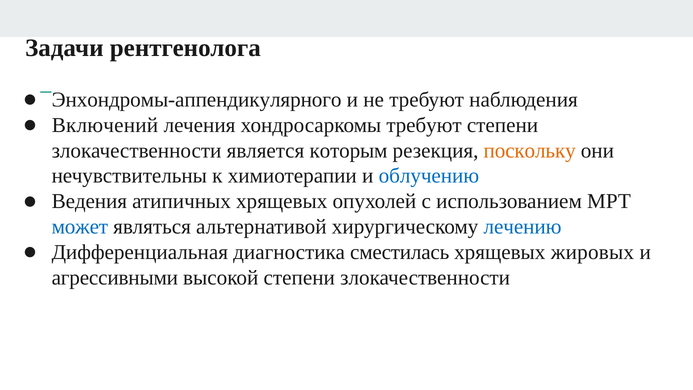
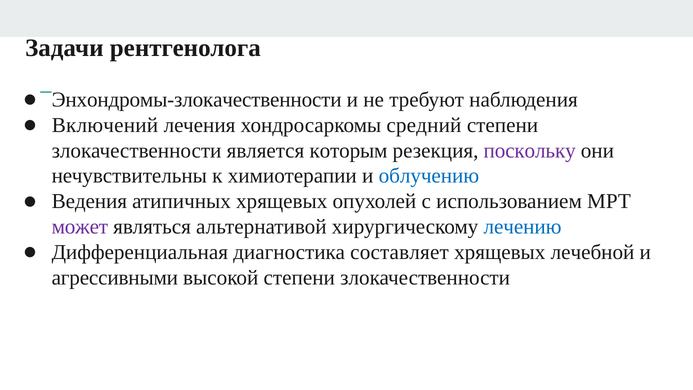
Энхондромы-аппендикулярного: Энхондромы-аппендикулярного -> Энхондромы-злокачественности (197, 100)
хондросаркомы требуют: требуют -> средний (424, 125)
поскольку colour: orange -> purple (530, 150)
может colour: blue -> purple (80, 227)
сместилась: сместилась -> составляет (400, 252)
жировых: жировых -> лечебной (593, 252)
